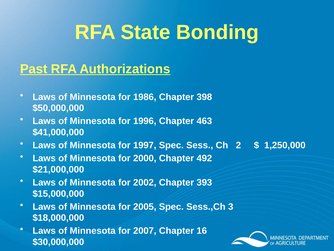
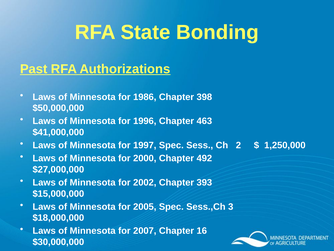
$21,000,000: $21,000,000 -> $27,000,000 (58, 169)
